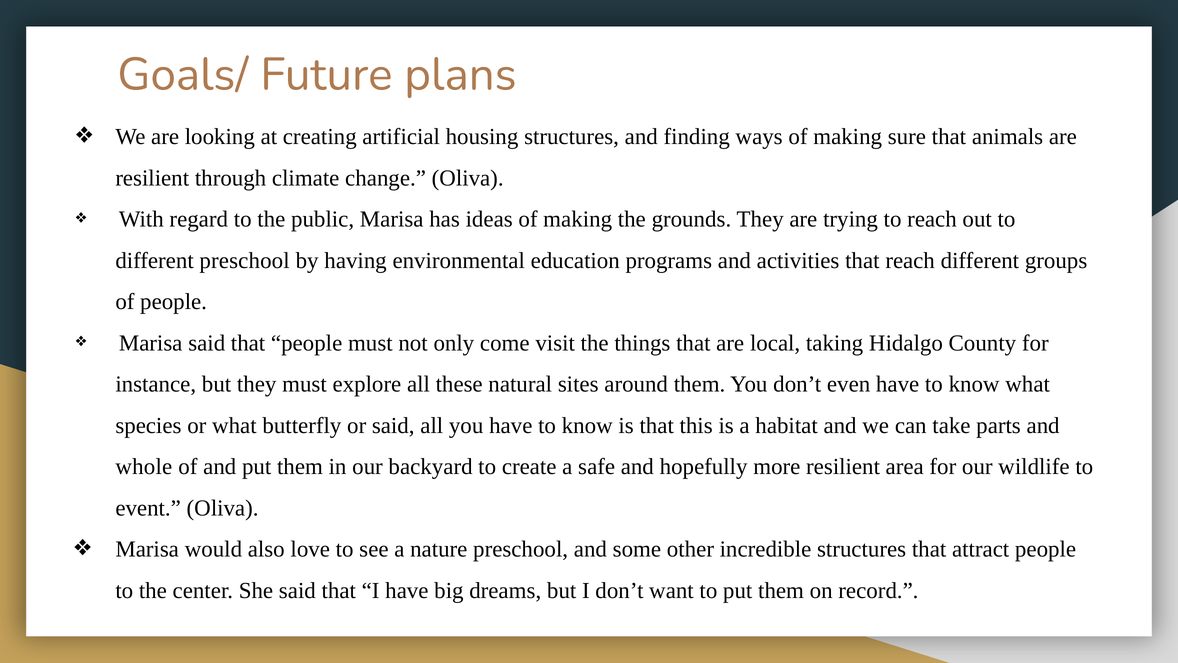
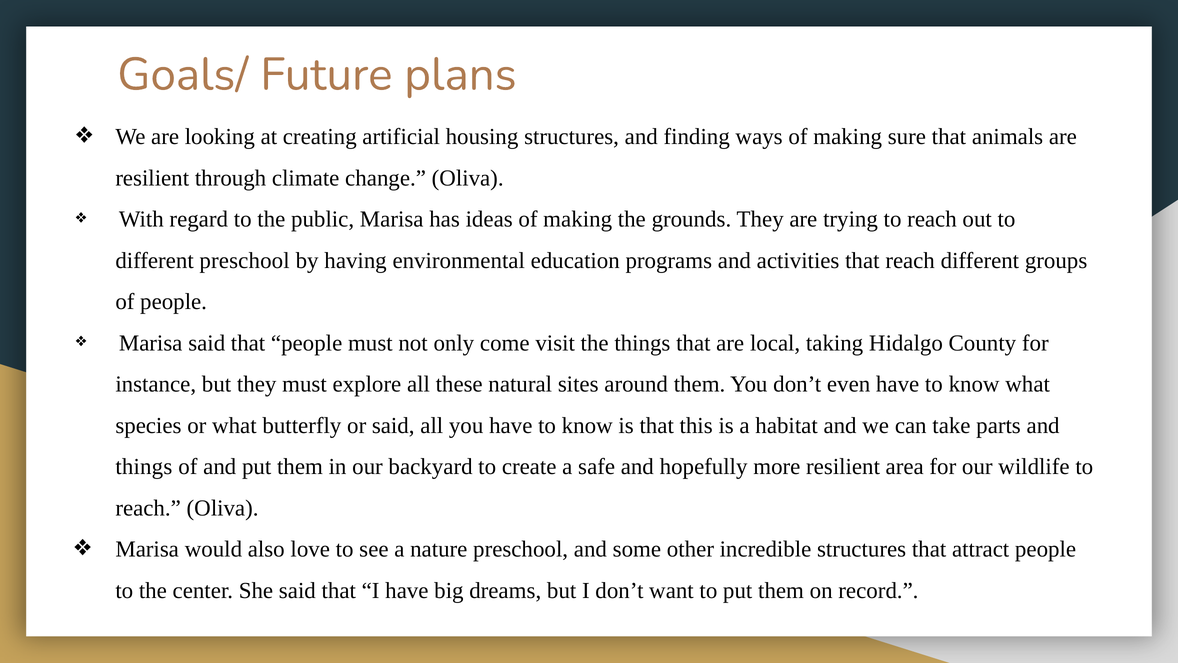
whole: whole -> things (144, 467)
event: event -> reach (148, 508)
